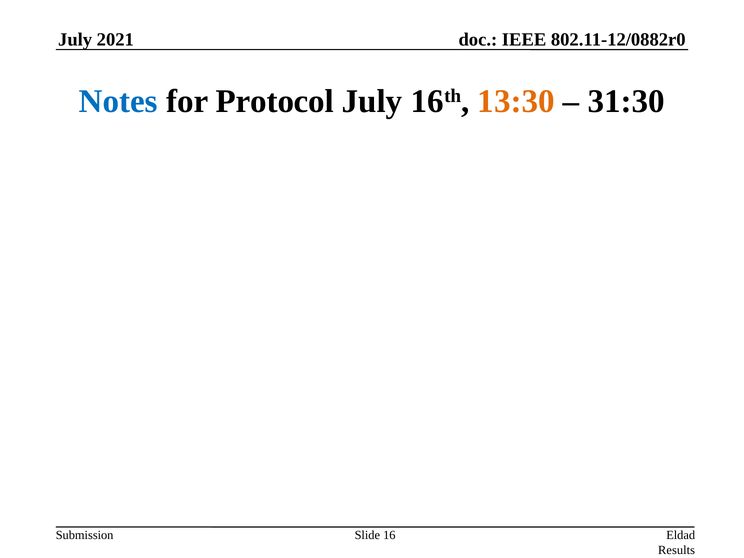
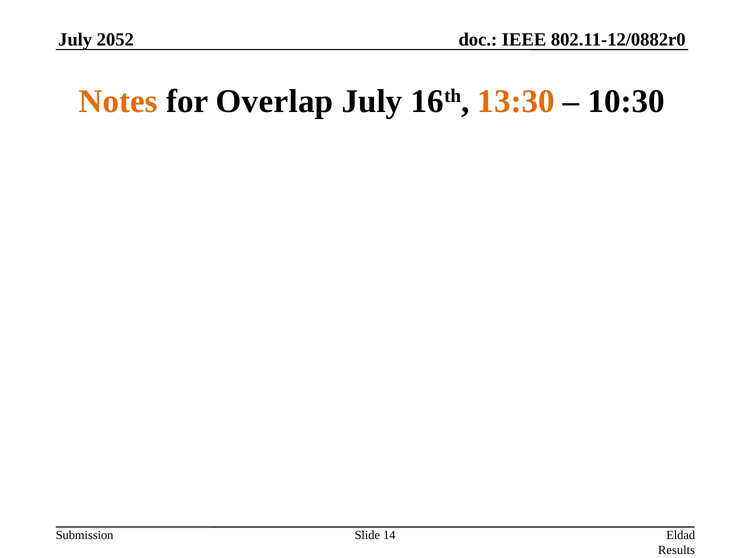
2021: 2021 -> 2052 (115, 40)
Notes colour: blue -> orange (118, 101)
Protocol: Protocol -> Overlap (275, 101)
31:30: 31:30 -> 10:30 (626, 101)
16: 16 -> 14 (389, 535)
